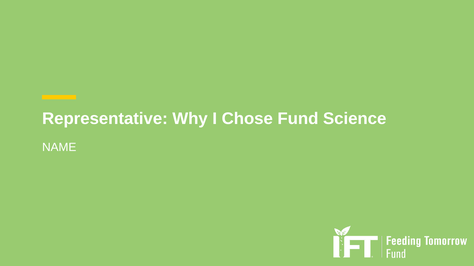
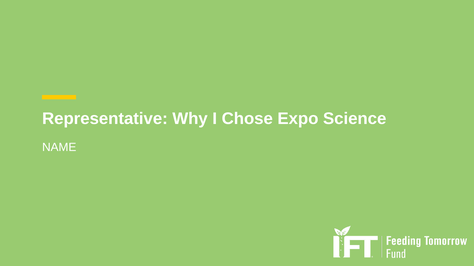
Fund: Fund -> Expo (298, 119)
